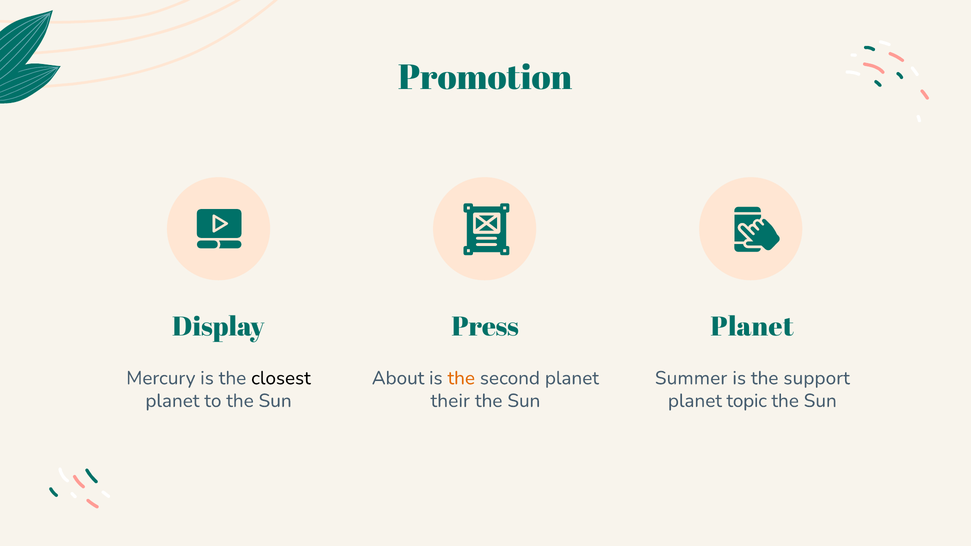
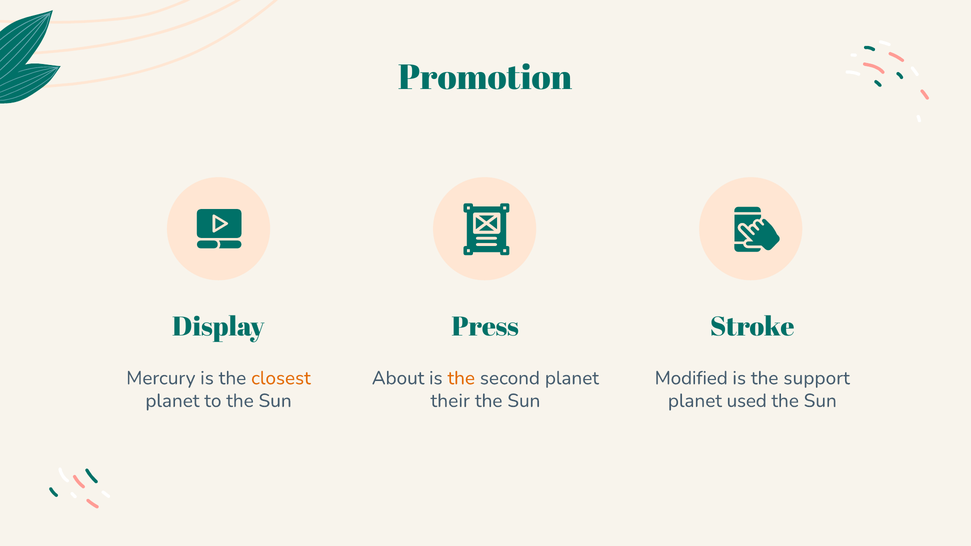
Press Planet: Planet -> Stroke (752, 327)
closest colour: black -> orange (281, 378)
Summer: Summer -> Modified (691, 378)
topic: topic -> used (747, 401)
